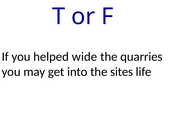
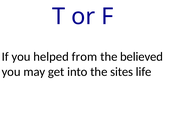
wide: wide -> from (84, 57)
quarries: quarries -> believed (141, 57)
